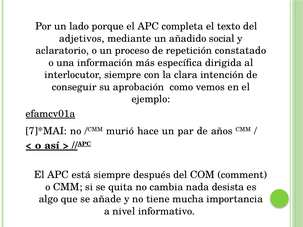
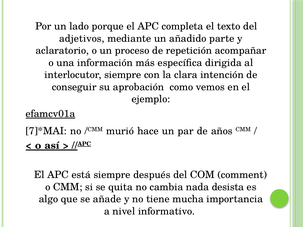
social: social -> parte (222, 39)
constatado: constatado -> acompañar (241, 51)
